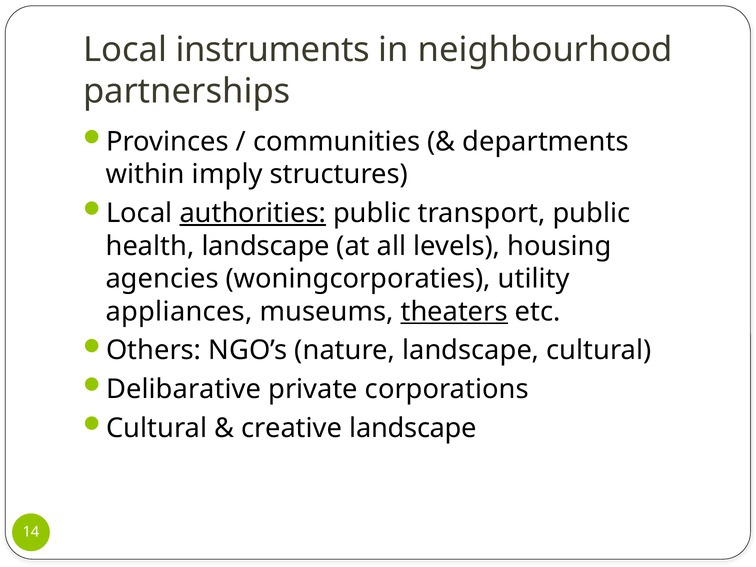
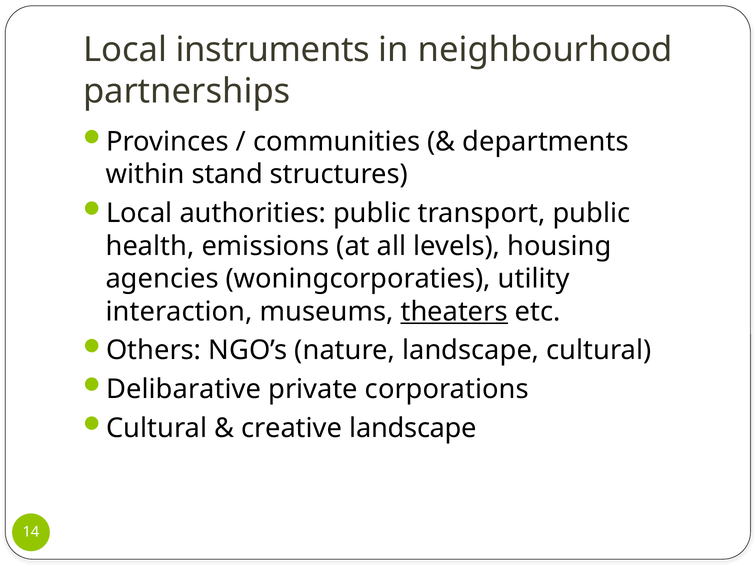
imply: imply -> stand (227, 174)
authorities underline: present -> none (253, 213)
health landscape: landscape -> emissions (265, 246)
appliances: appliances -> interaction (179, 312)
